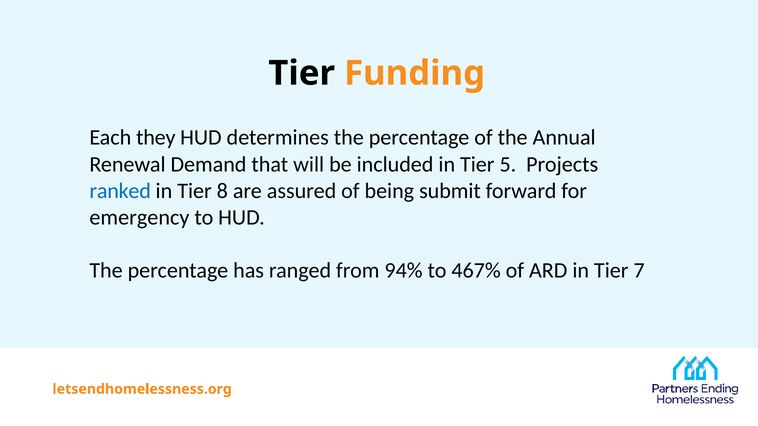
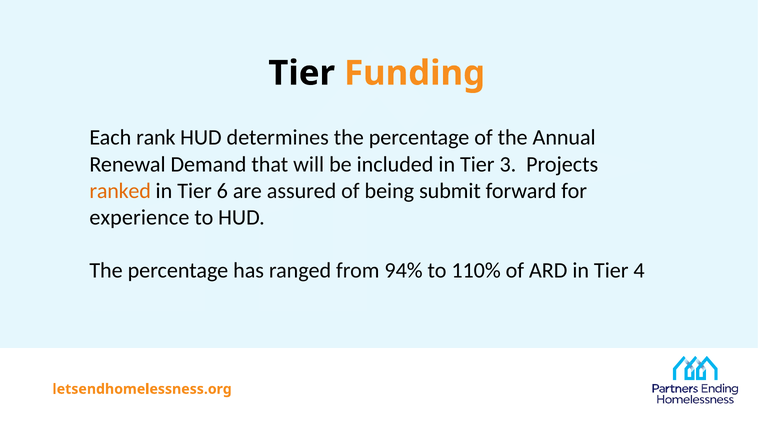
they: they -> rank (156, 138)
5: 5 -> 3 (508, 164)
ranked colour: blue -> orange (120, 191)
8: 8 -> 6 (222, 191)
emergency: emergency -> experience (139, 217)
467%: 467% -> 110% (476, 271)
7: 7 -> 4 (639, 271)
